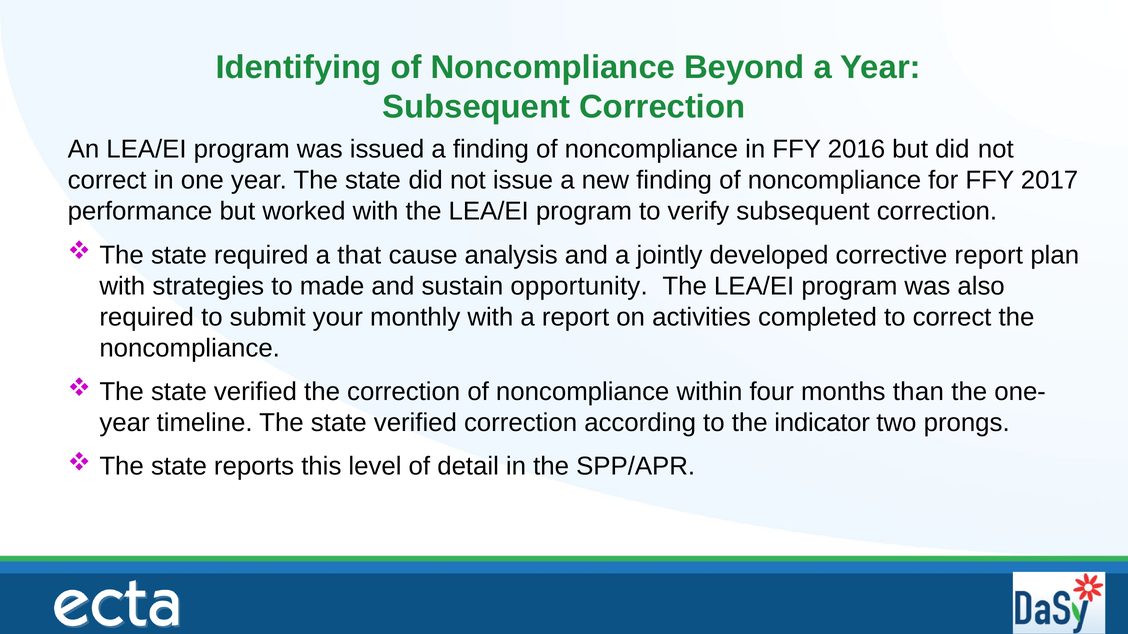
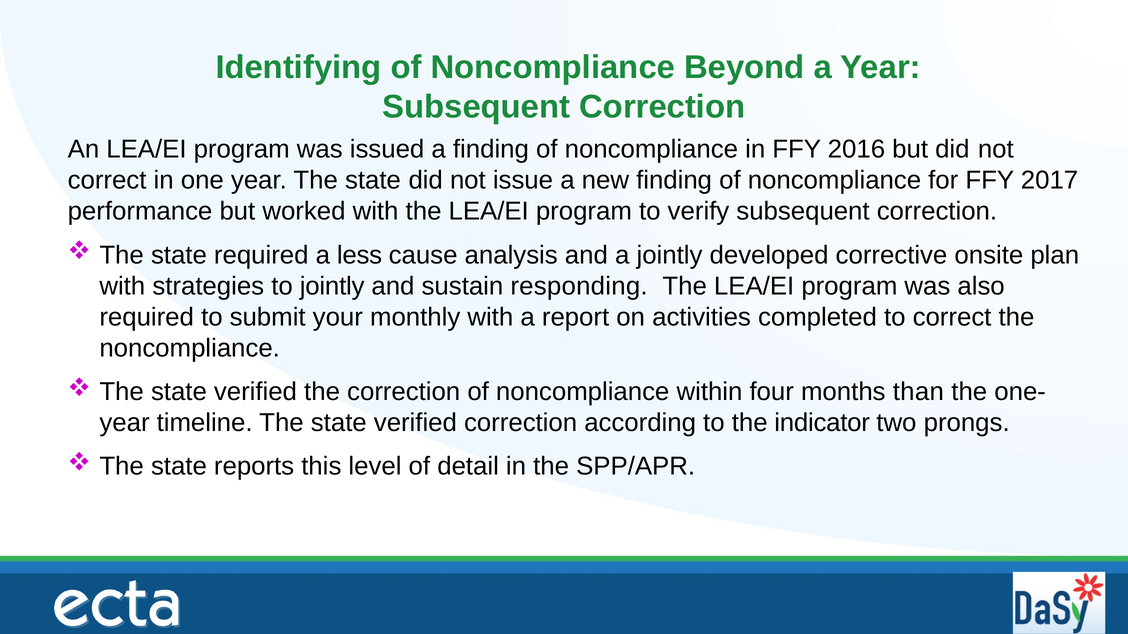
that: that -> less (360, 255)
corrective report: report -> onsite (989, 255)
to made: made -> jointly (332, 286)
opportunity: opportunity -> responding (579, 286)
